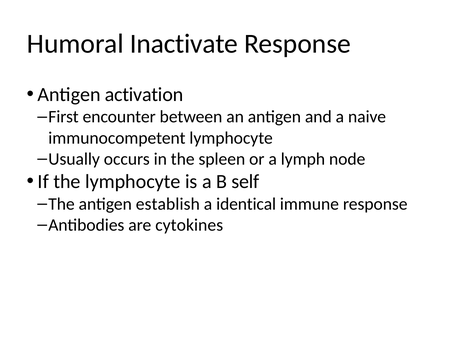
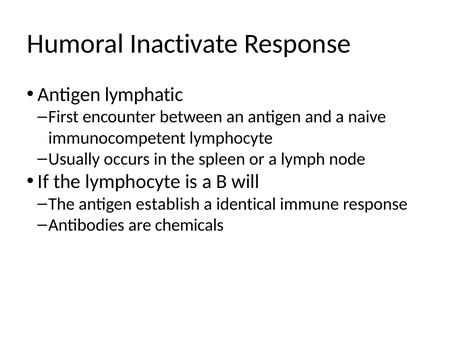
activation: activation -> lymphatic (144, 95)
self: self -> will (245, 182)
cytokines: cytokines -> chemicals (189, 225)
